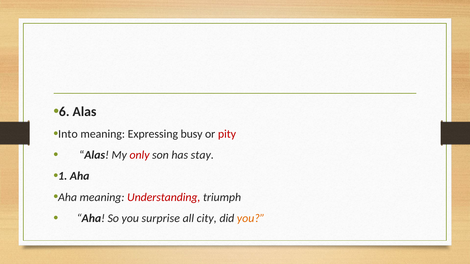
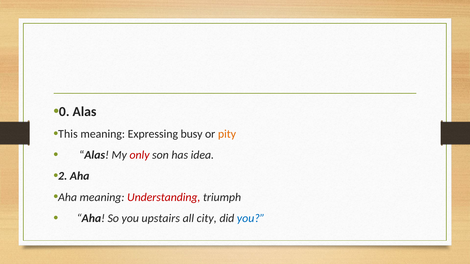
6: 6 -> 0 (64, 112)
Into: Into -> This (68, 134)
pity colour: red -> orange (227, 134)
stay: stay -> idea (202, 155)
1: 1 -> 2 (63, 176)
surprise: surprise -> upstairs (161, 219)
you colour: orange -> blue (251, 219)
